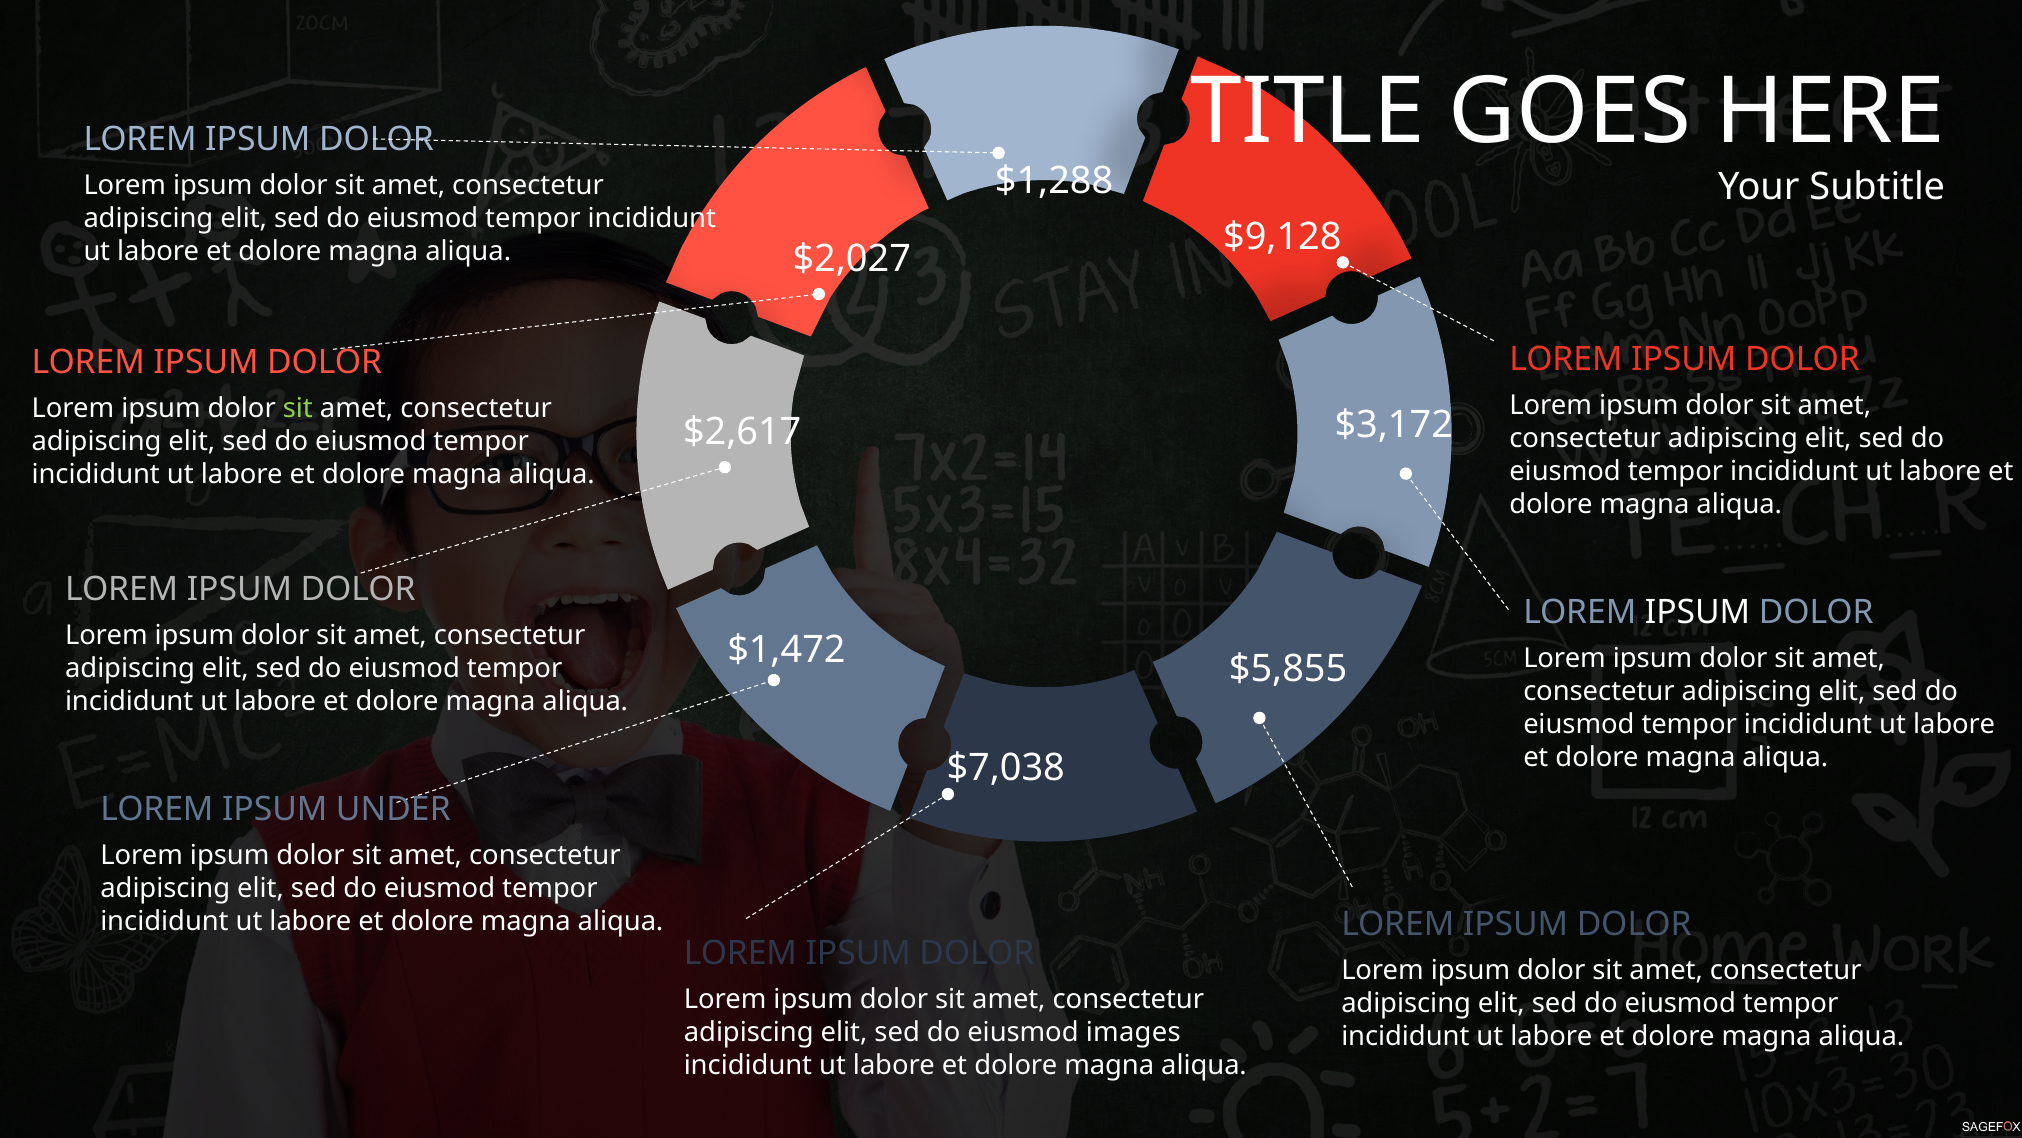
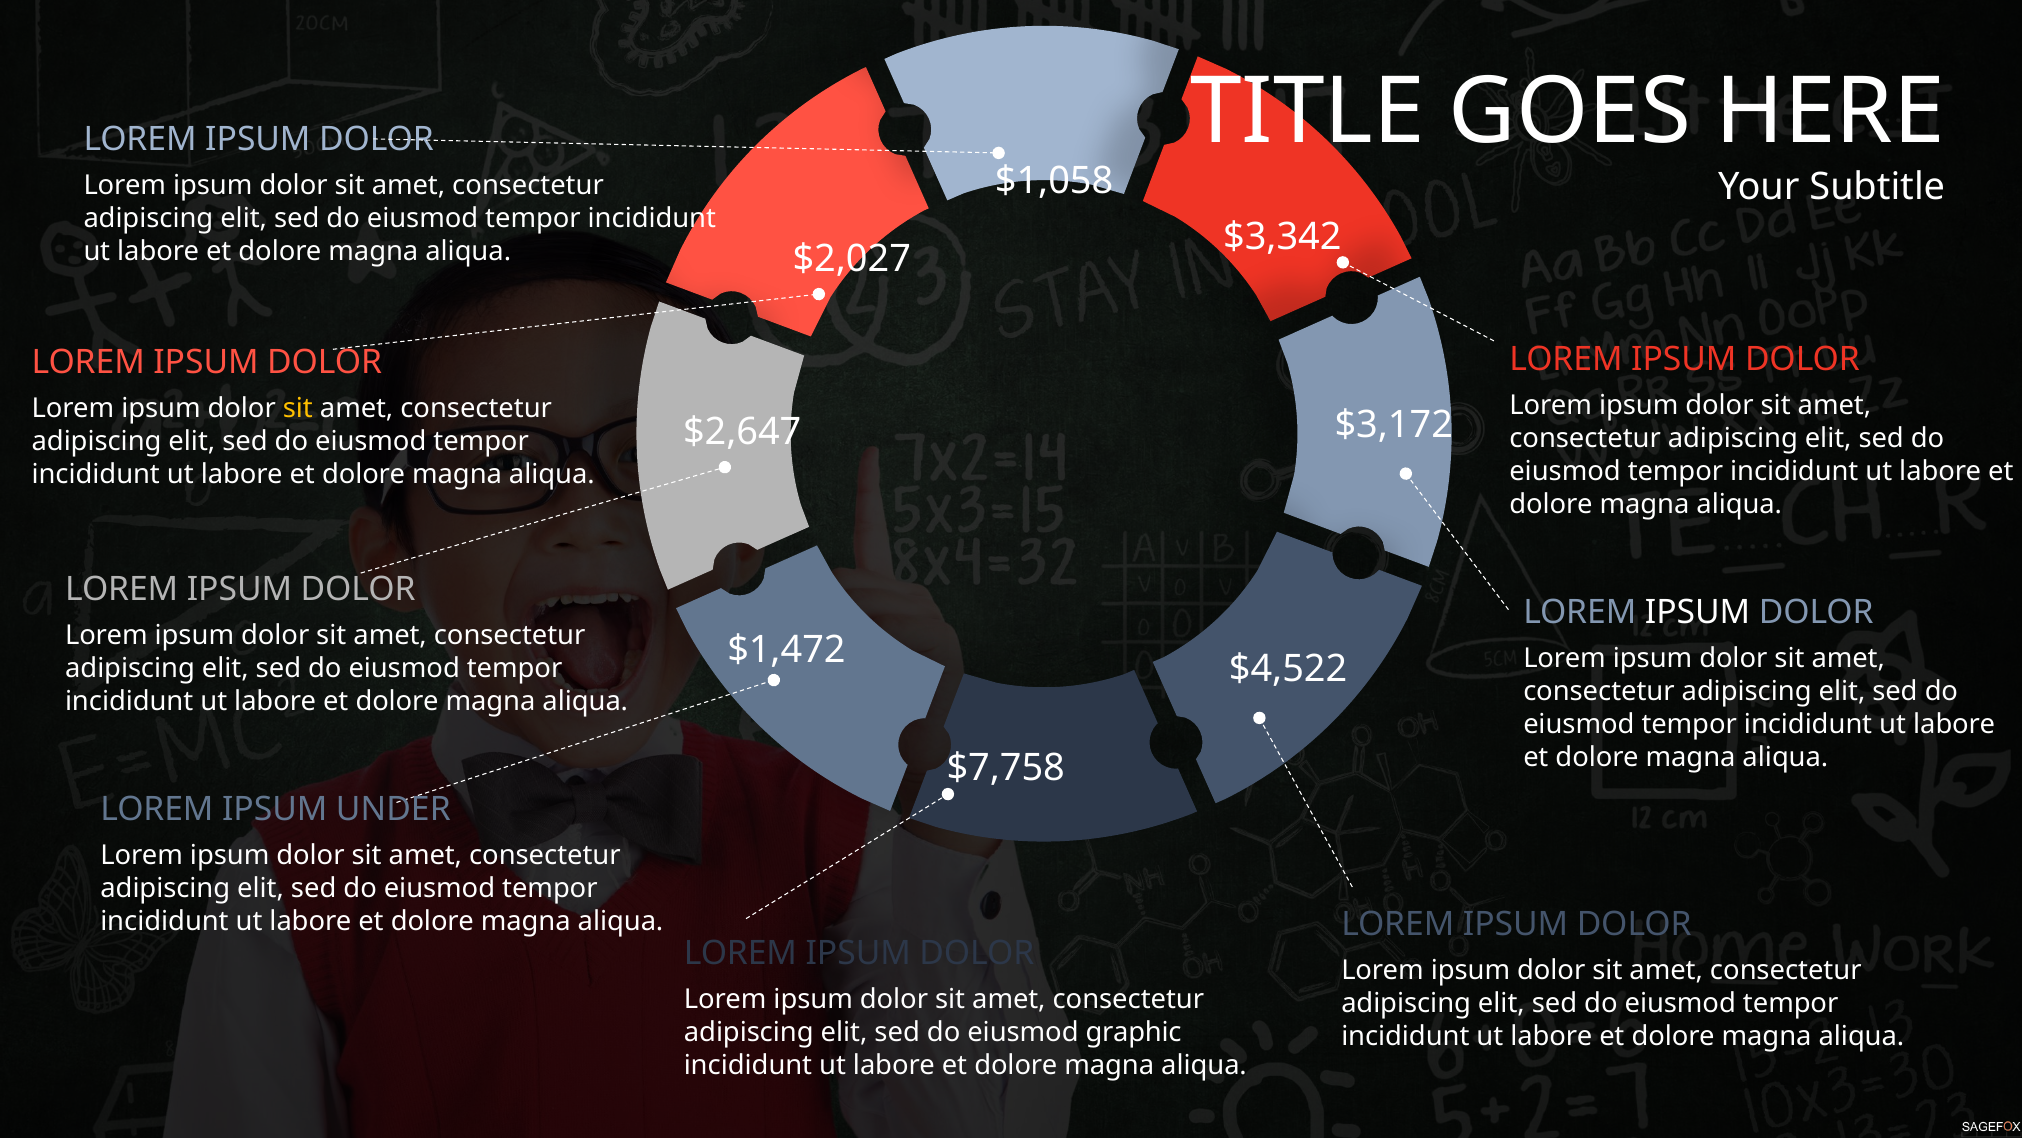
$1,288: $1,288 -> $1,058 (1054, 181)
$9,128: $9,128 -> $3,342 (1282, 237)
sit colour: light green -> yellow (298, 408)
$2,617: $2,617 -> $2,647 (742, 432)
$5,855: $5,855 -> $4,522 (1288, 668)
$7,038: $7,038 -> $7,758 (1006, 768)
images: images -> graphic (1134, 1032)
